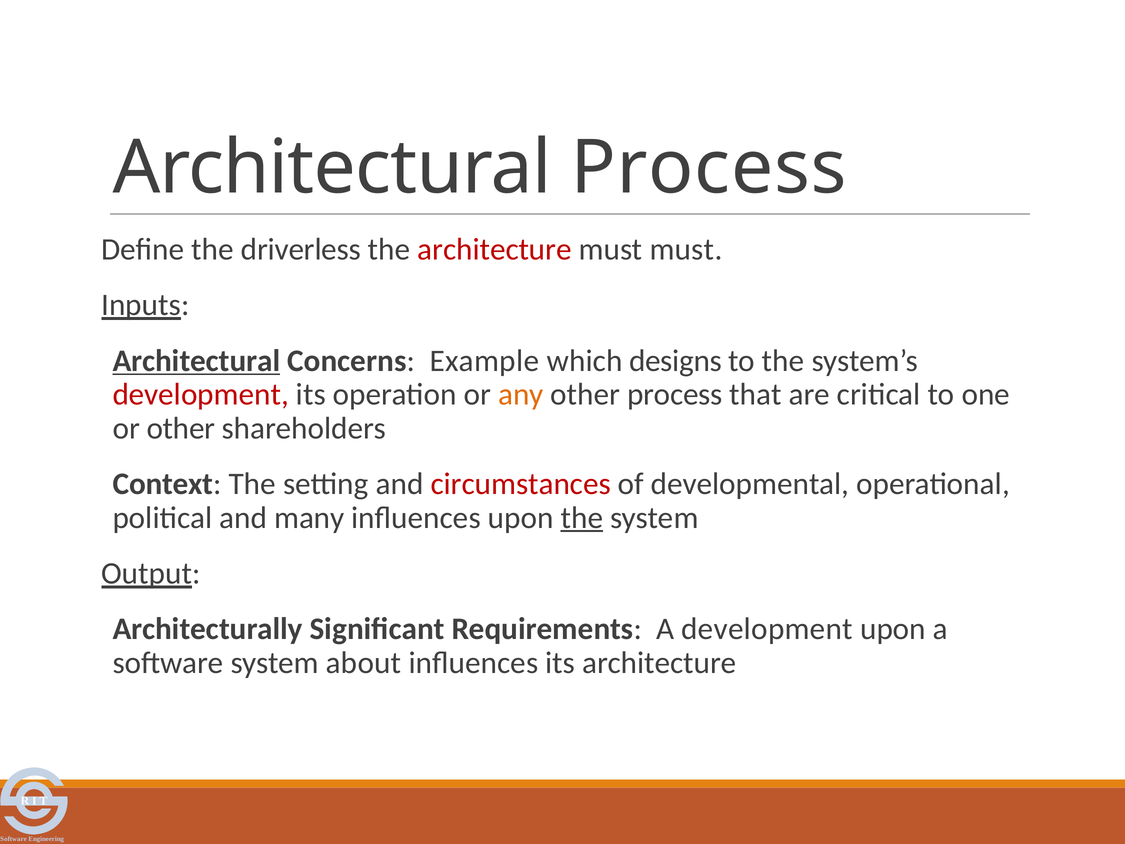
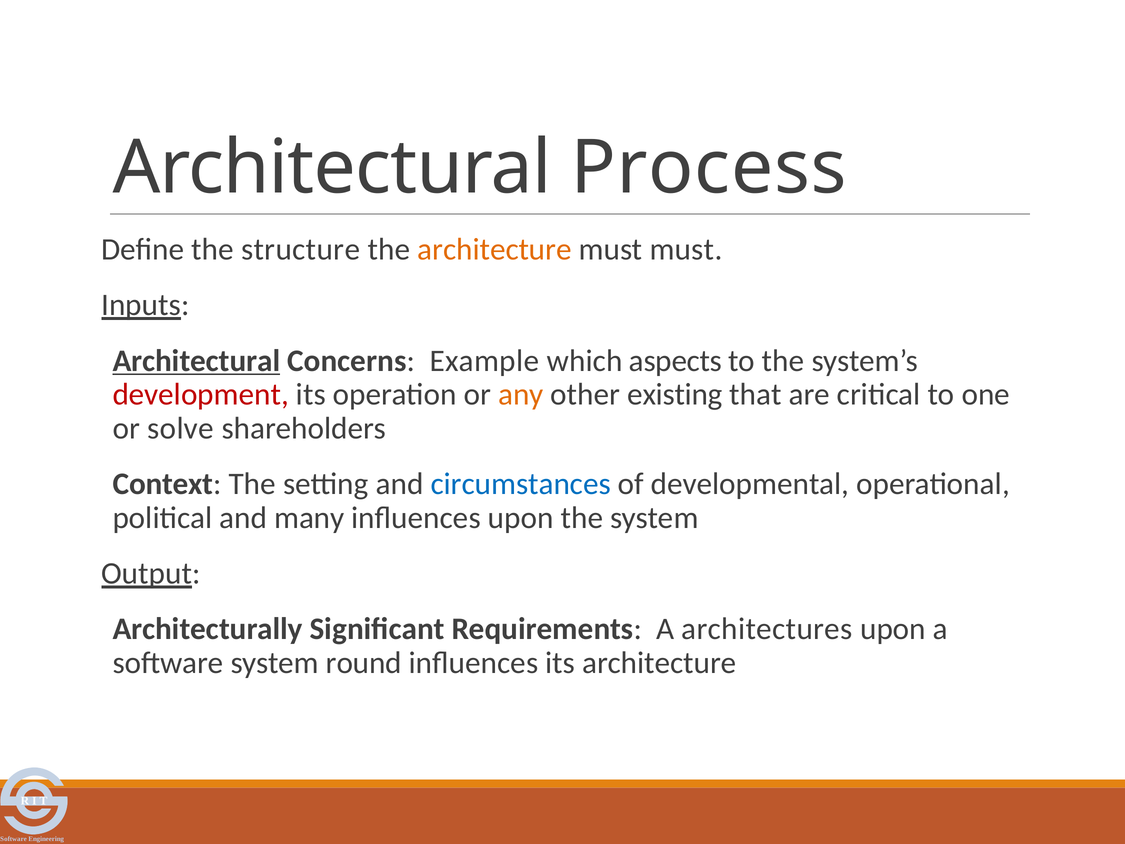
driverless: driverless -> structure (301, 249)
architecture colour: red -> orange (495, 249)
designs: designs -> aspects (675, 361)
other process: process -> existing (675, 394)
or other: other -> solve (181, 428)
circumstances colour: red -> blue (521, 484)
the underline: present -> none (582, 518)
A development: development -> architectures (767, 629)
about: about -> round (364, 663)
